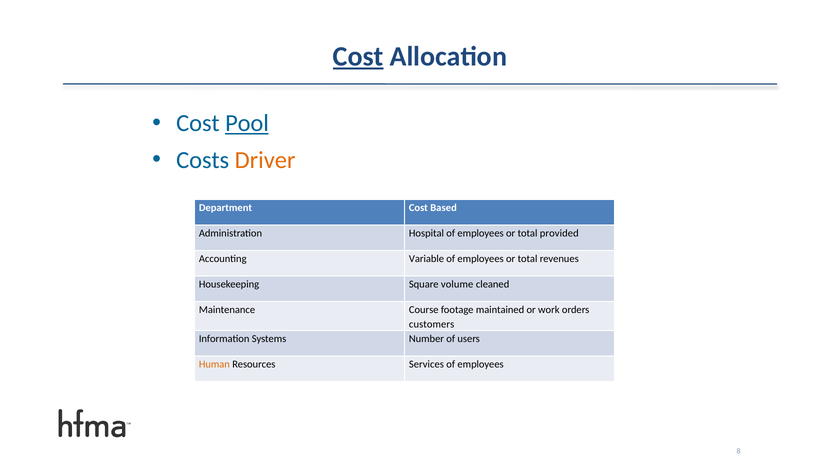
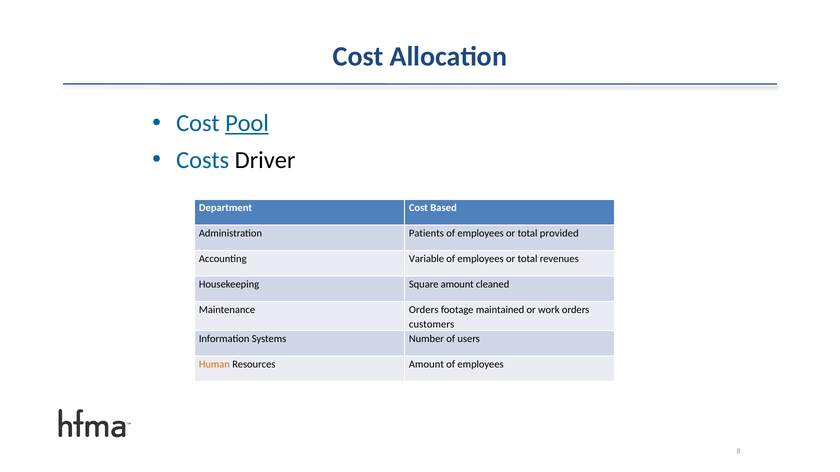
Cost underline: present -> none (358, 57)
Driver colour: orange -> black (265, 160)
Hospital: Hospital -> Patients (426, 233)
Square volume: volume -> amount (457, 284)
Maintenance Course: Course -> Orders (424, 310)
Resources Services: Services -> Amount (426, 365)
